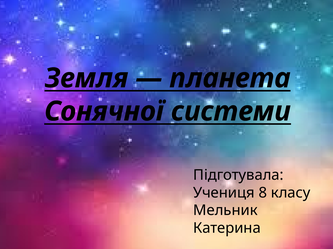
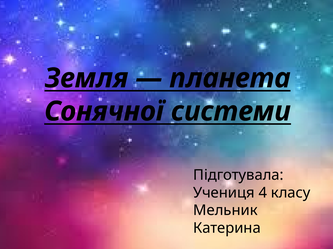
8: 8 -> 4 (263, 193)
